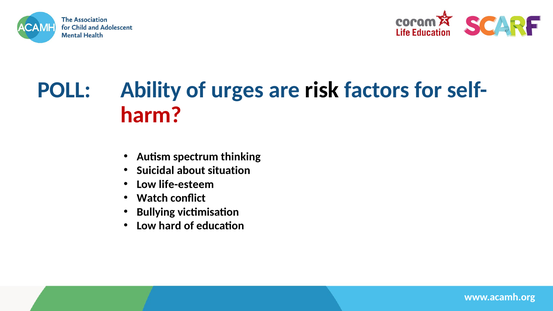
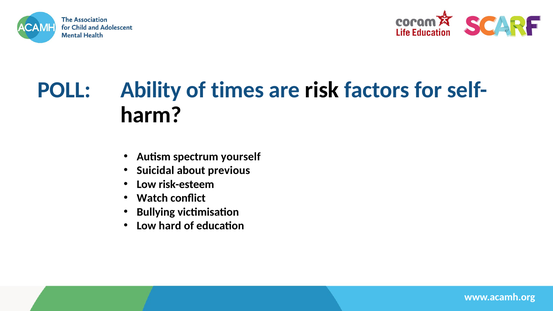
urges: urges -> times (237, 90)
harm colour: red -> black (151, 115)
thinking: thinking -> yourself (241, 157)
situation: situation -> previous (229, 170)
life-esteem: life-esteem -> risk-esteem (186, 184)
